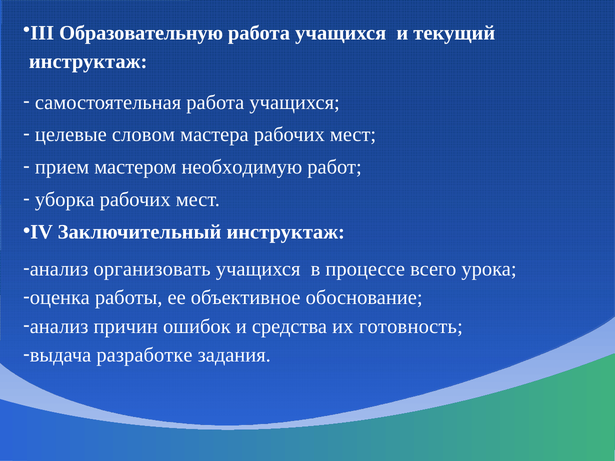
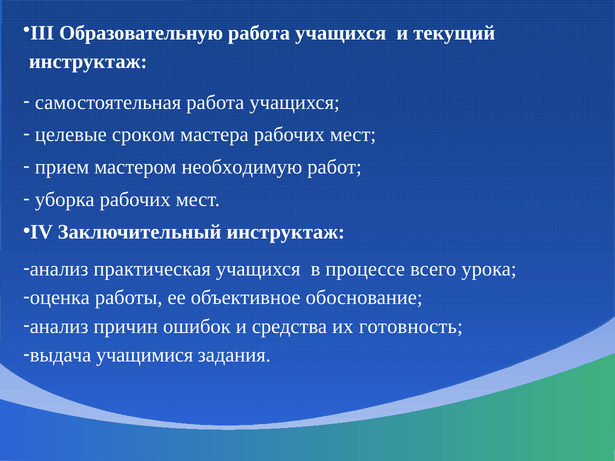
словом: словом -> сроком (143, 135)
организовать: организовать -> практическая (152, 269)
разработке: разработке -> учащимися (145, 355)
